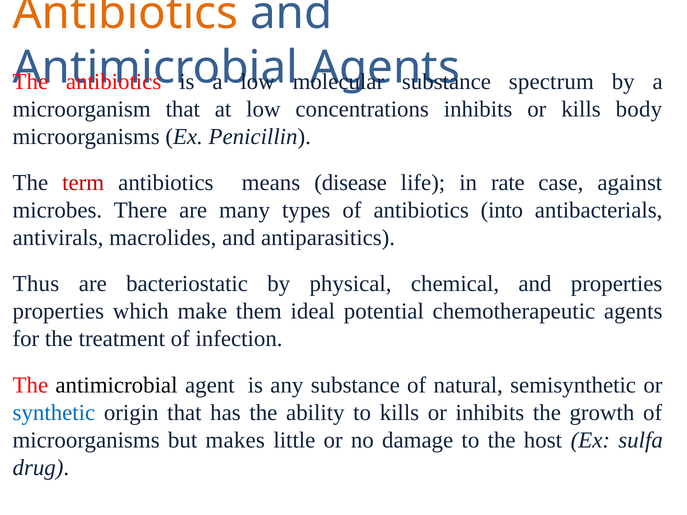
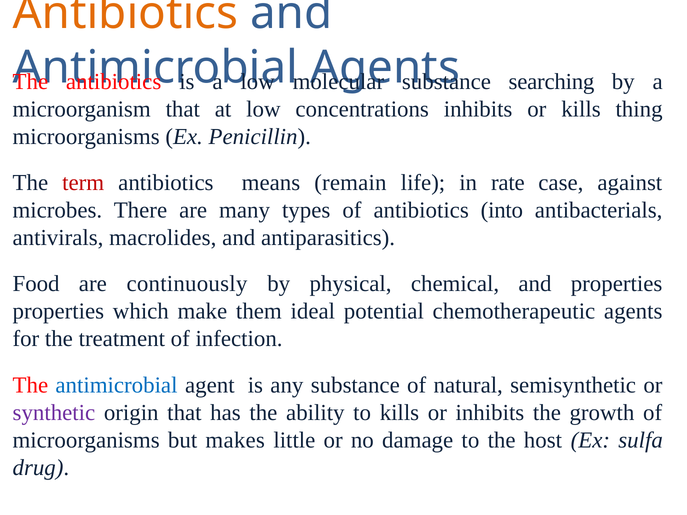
spectrum: spectrum -> searching (552, 82)
body: body -> thing (639, 109)
disease: disease -> remain (350, 183)
Thus: Thus -> Food (36, 284)
bacteriostatic: bacteriostatic -> continuously (187, 284)
antimicrobial colour: black -> blue (116, 386)
synthetic colour: blue -> purple (54, 413)
